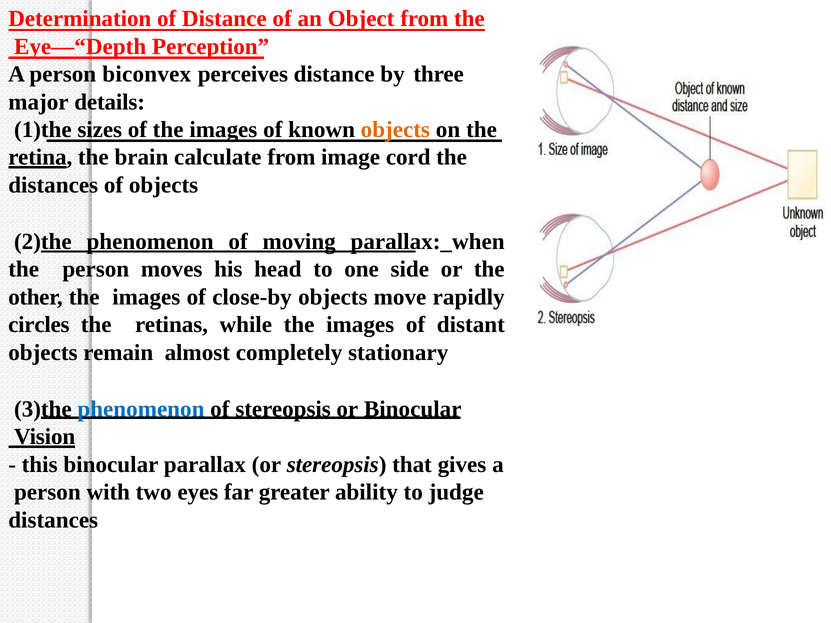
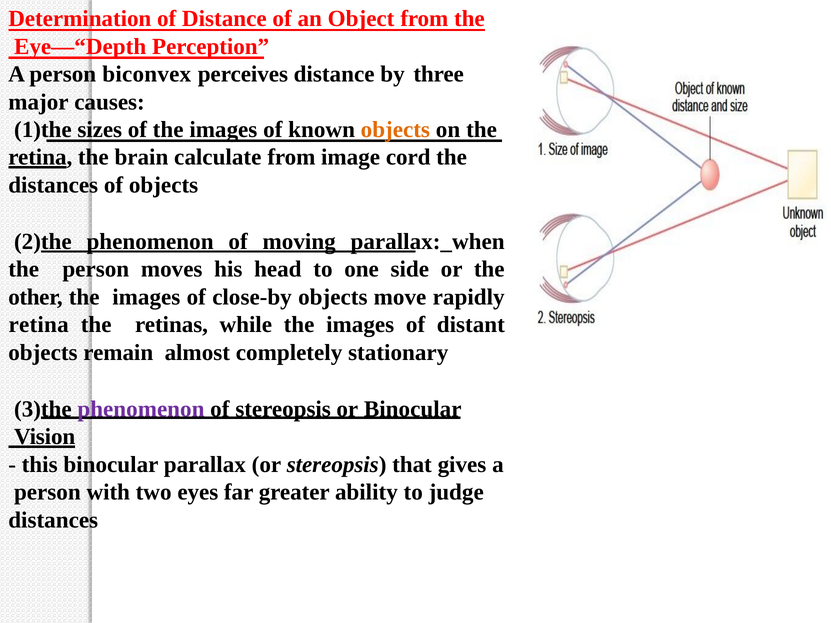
details: details -> causes (110, 102)
circles: circles -> retina (39, 325)
phenomenon colour: blue -> purple (141, 409)
